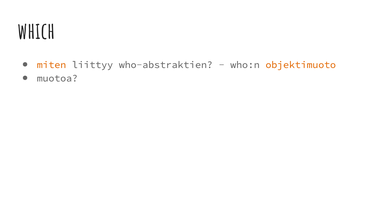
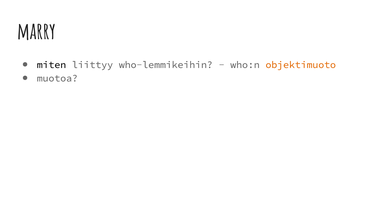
which: which -> marry (37, 32)
miten colour: orange -> black (51, 65)
who-abstraktien: who-abstraktien -> who-lemmikeihin (166, 65)
